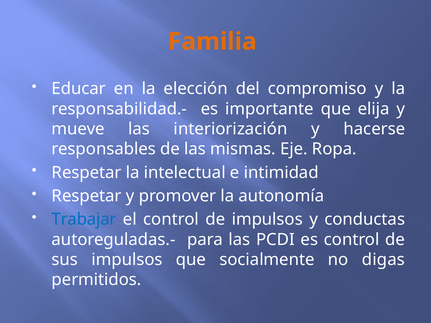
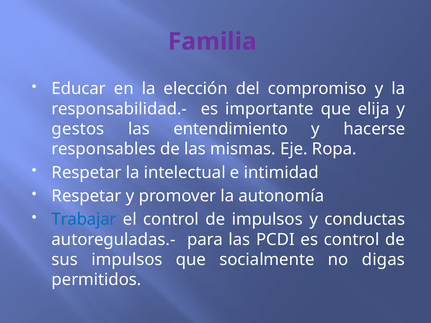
Familia colour: orange -> purple (212, 42)
mueve: mueve -> gestos (78, 129)
interiorización: interiorización -> entendimiento (231, 129)
